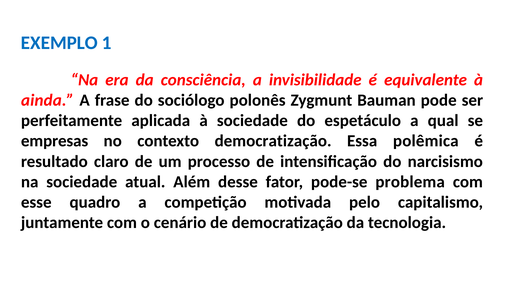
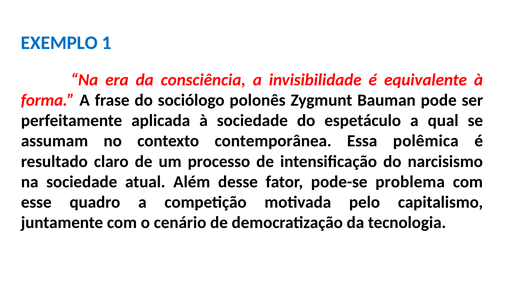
ainda: ainda -> forma (48, 100)
empresas: empresas -> assumam (55, 141)
contexto democratização: democratização -> contemporânea (273, 141)
